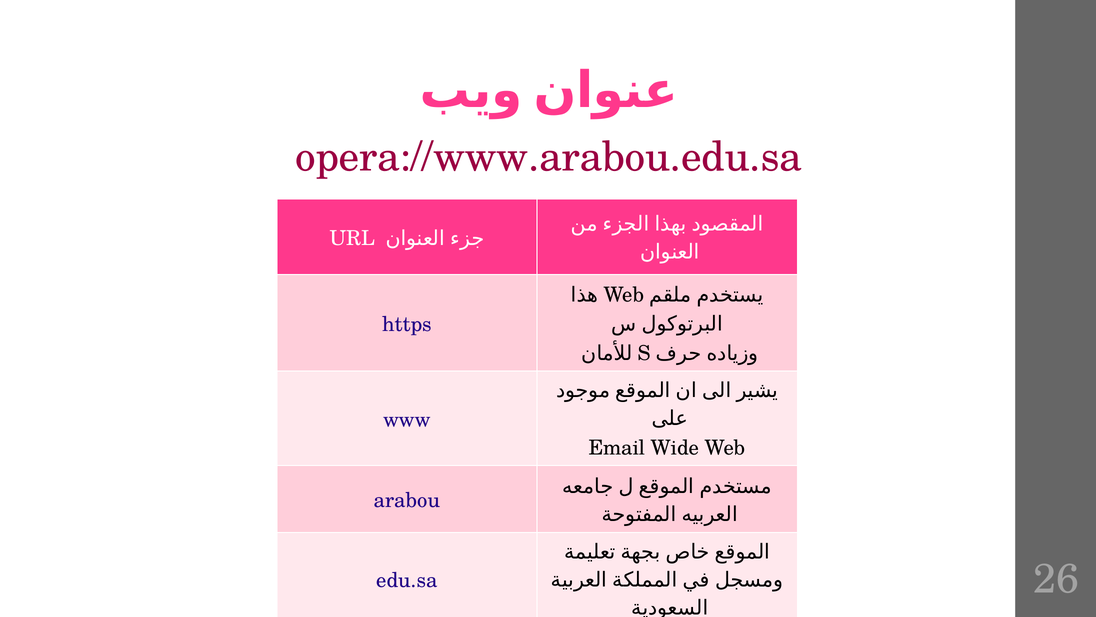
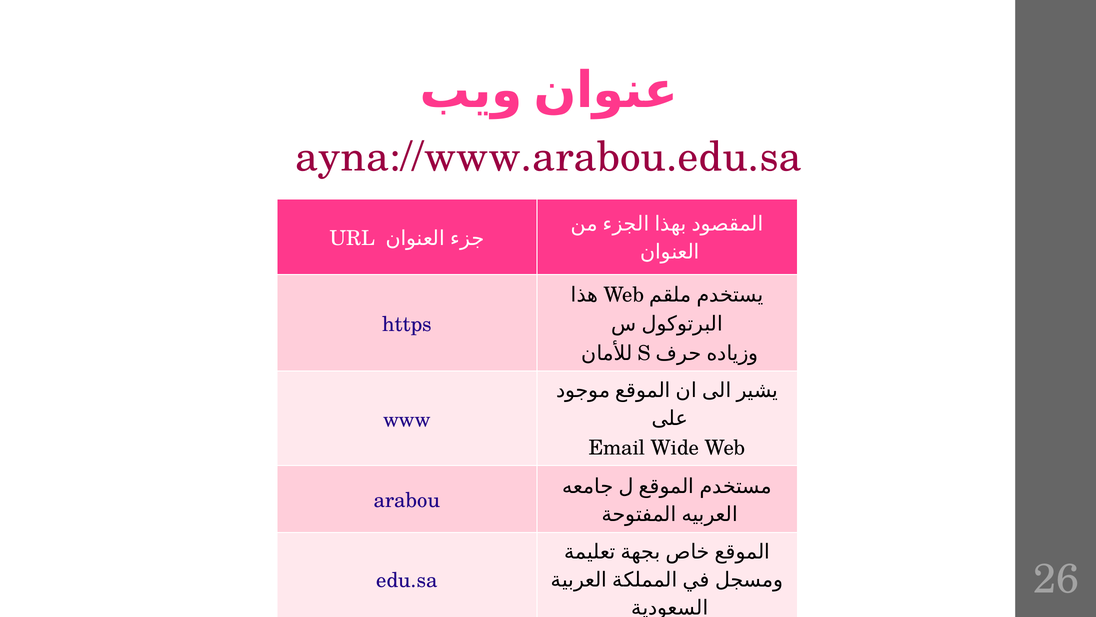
opera://www.arabou.edu.sa: opera://www.arabou.edu.sa -> ayna://www.arabou.edu.sa (549, 157)
